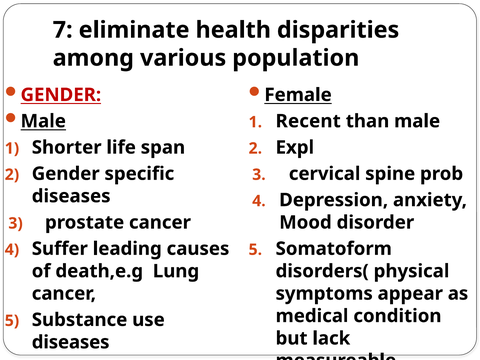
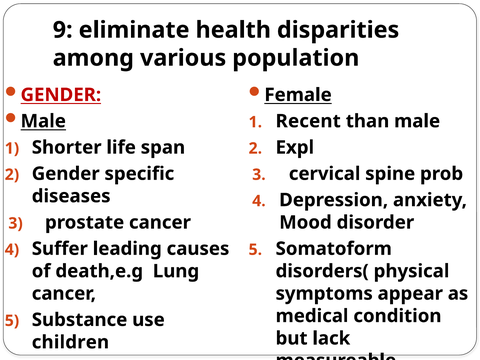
7: 7 -> 9 (63, 30)
diseases: diseases -> children (70, 342)
